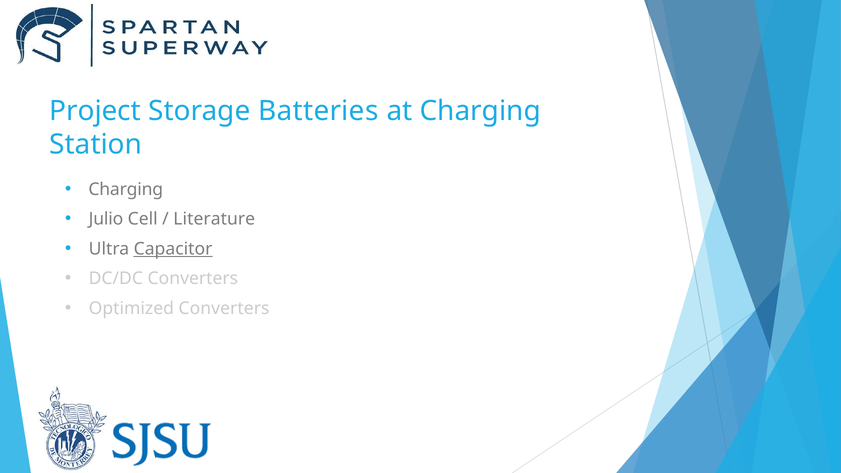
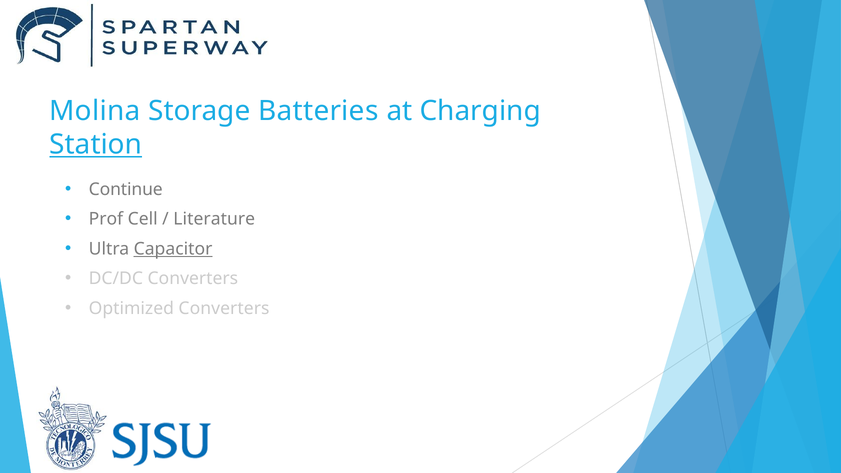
Project: Project -> Molina (95, 111)
Station underline: none -> present (96, 145)
Charging: Charging -> Continue (126, 189)
Julio: Julio -> Prof (106, 219)
